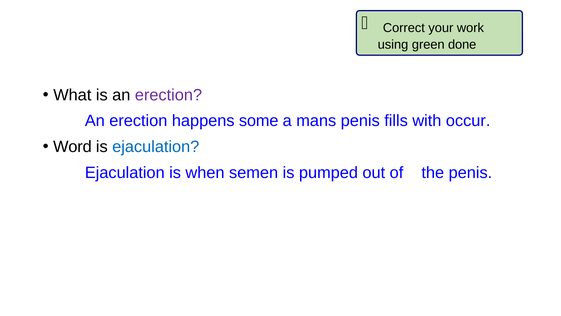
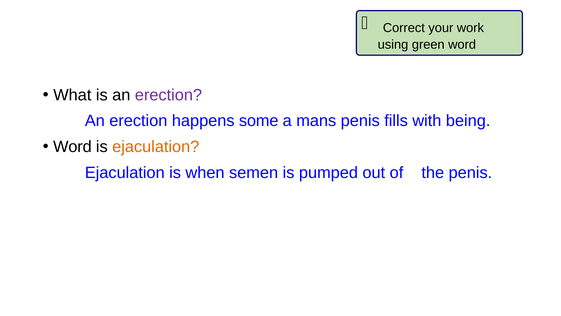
green done: done -> word (462, 45)
occur: occur -> being (468, 121)
ejaculation colour: blue -> orange (156, 147)
